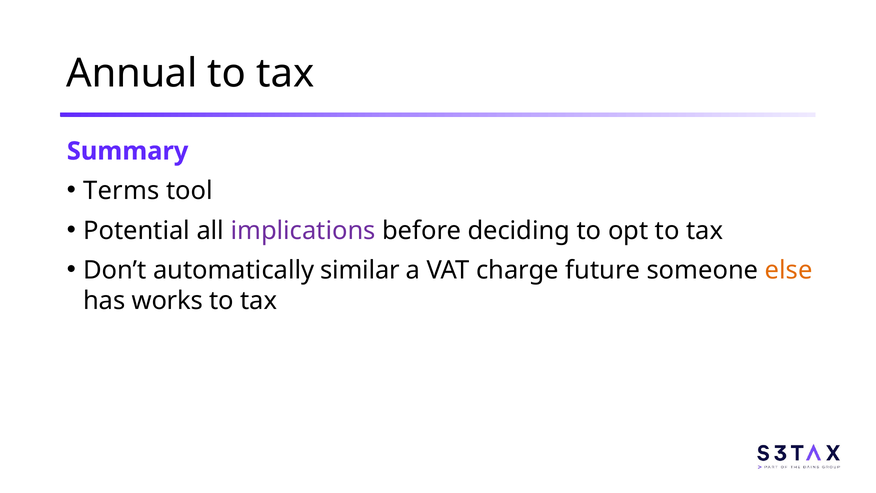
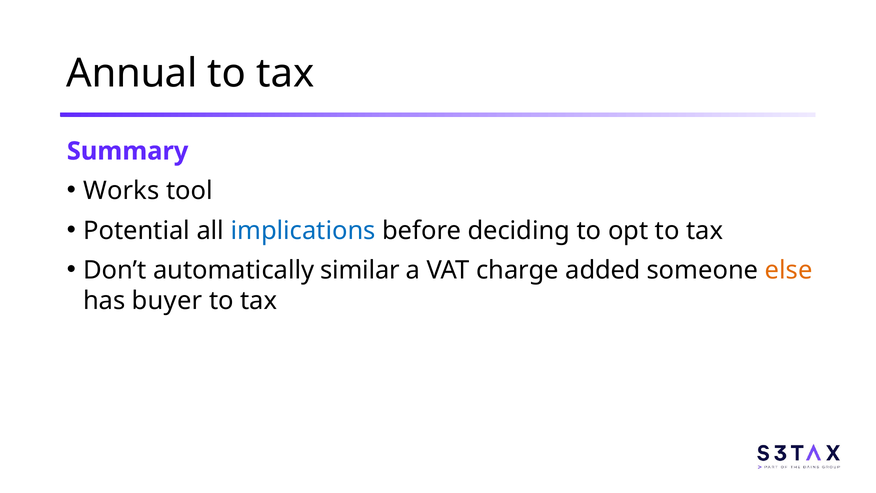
Terms: Terms -> Works (121, 191)
implications colour: purple -> blue (303, 231)
future: future -> added (603, 270)
works: works -> buyer (167, 301)
